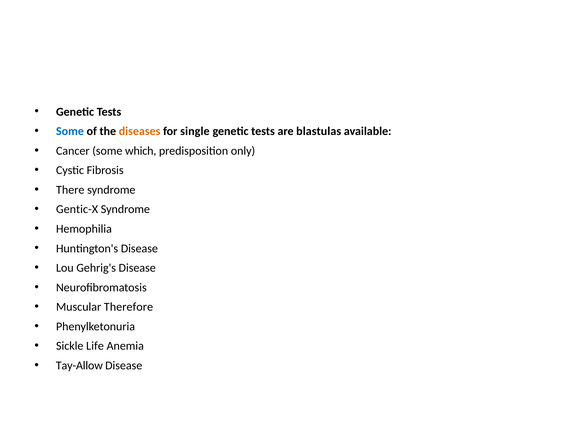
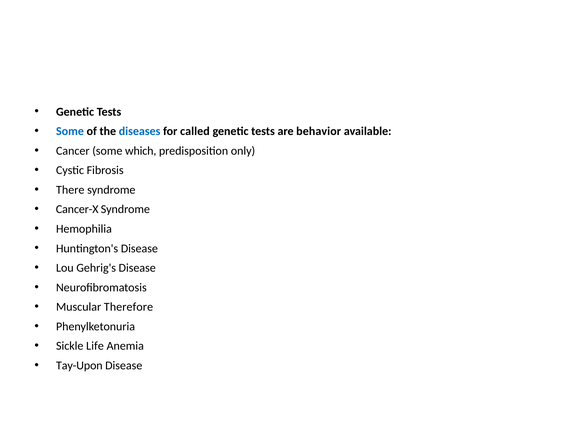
diseases colour: orange -> blue (140, 131)
single: single -> called (195, 131)
blastulas: blastulas -> behavior (319, 131)
Gentic-X: Gentic-X -> Cancer-X (77, 209)
Tay-Allow: Tay-Allow -> Tay-Upon (79, 365)
